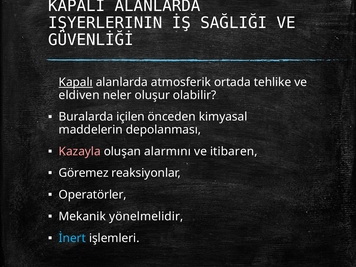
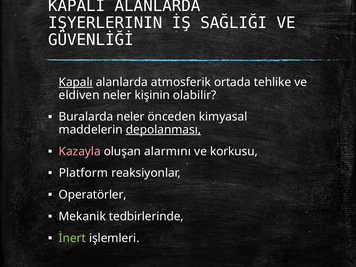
oluşur: oluşur -> kişinin (152, 95)
Buralarda içilen: içilen -> neler (131, 117)
depolanması underline: none -> present (163, 130)
itibaren: itibaren -> korkusu (234, 151)
Göremez: Göremez -> Platform (83, 173)
yönelmelidir: yönelmelidir -> tedbirlerinde (146, 216)
İnert colour: light blue -> light green (72, 238)
